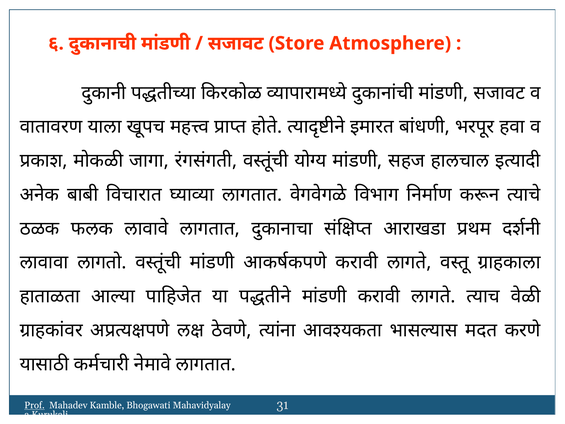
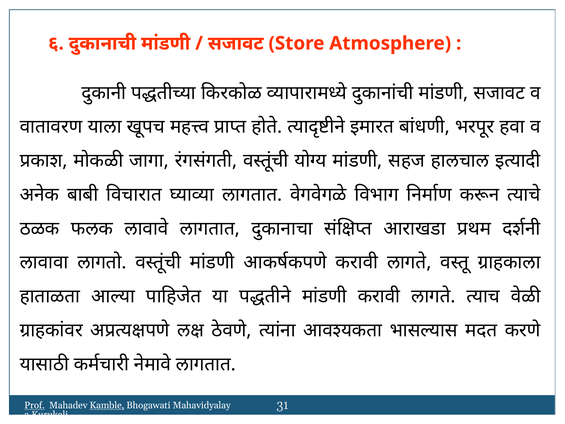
Kamble underline: none -> present (107, 405)
